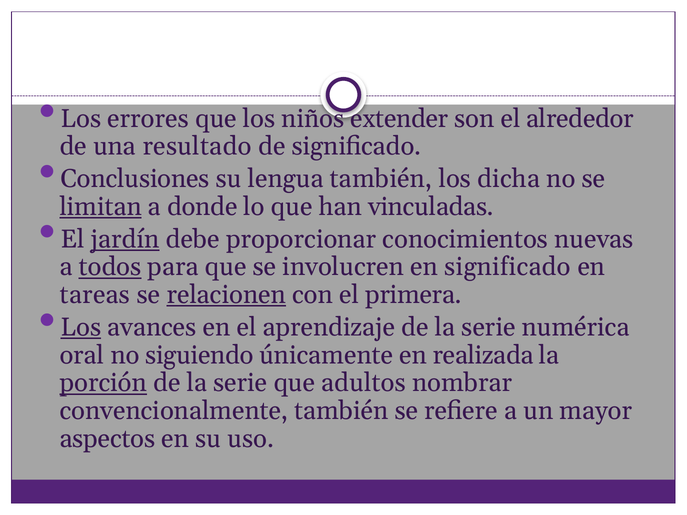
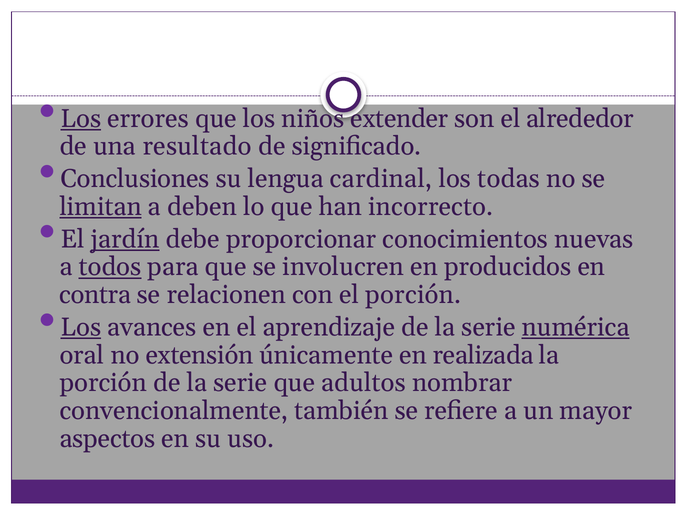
Los underline: none -> present (81, 119)
lengua también: también -> cardinal (381, 179)
dicha: dicha -> todas (509, 179)
donde: donde -> deben (202, 207)
vinculadas: vinculadas -> incorrecto (431, 207)
en significado: significado -> producidos (508, 267)
tareas: tareas -> contra (95, 295)
relacionen underline: present -> none (226, 295)
el primera: primera -> porción (413, 295)
numérica underline: none -> present (576, 327)
siguiendo: siguiendo -> extensión (200, 355)
porción underline: present -> none (103, 383)
